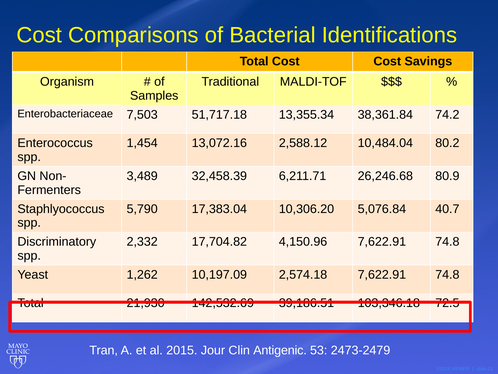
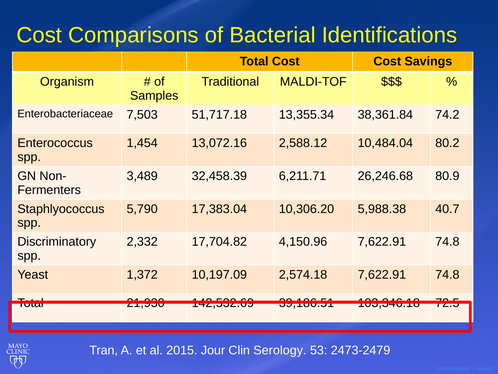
5,076.84: 5,076.84 -> 5,988.38 (382, 209)
1,262: 1,262 -> 1,372 (142, 274)
Antigenic: Antigenic -> Serology (280, 350)
